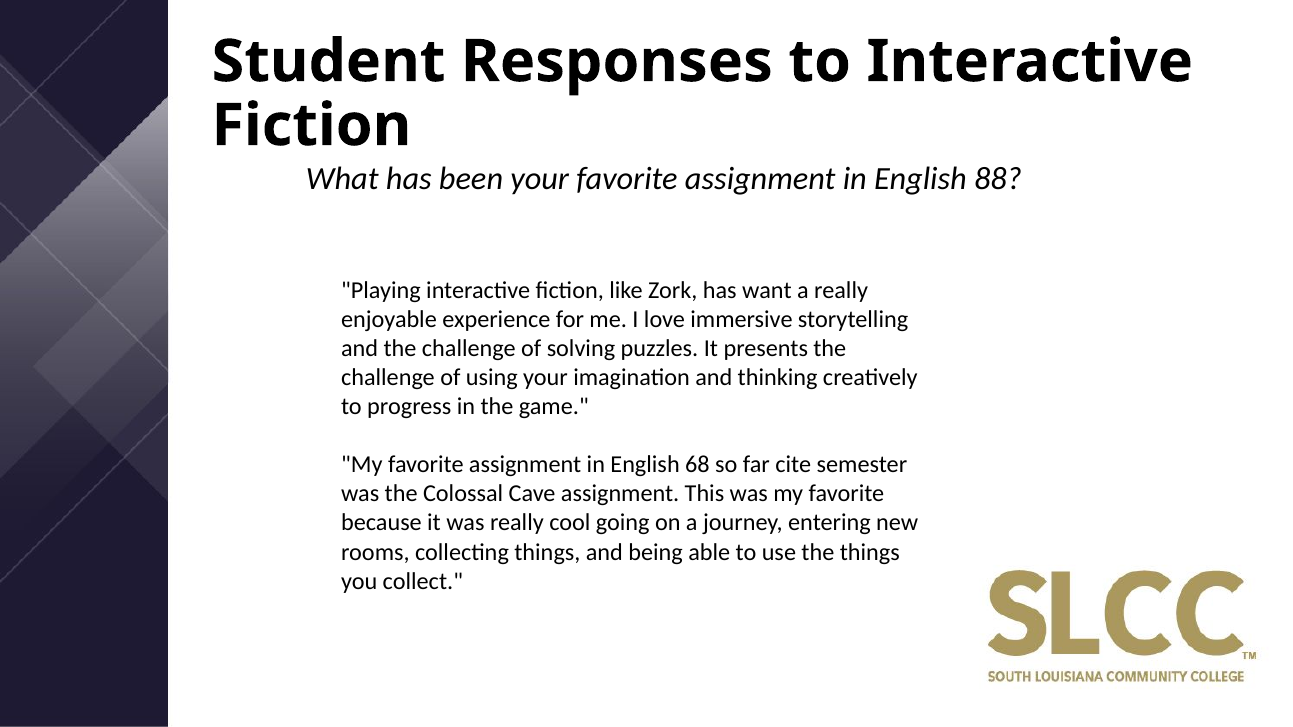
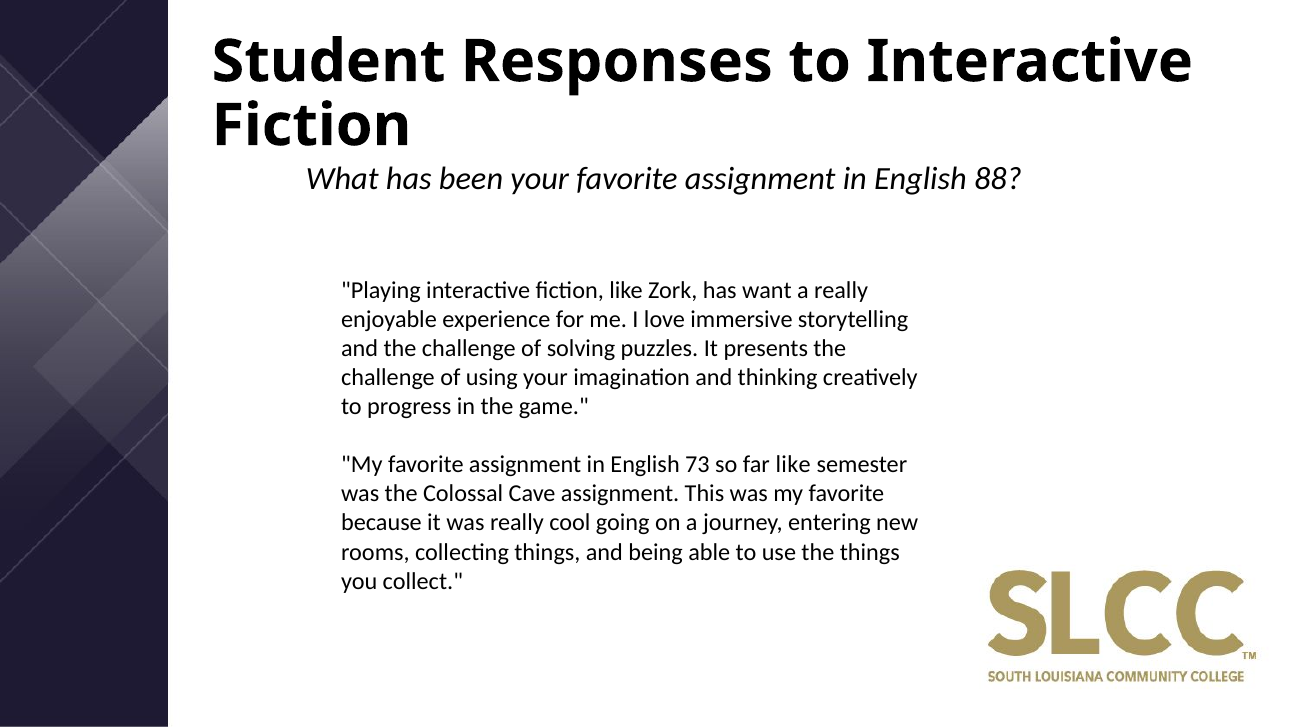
68: 68 -> 73 (697, 465)
far cite: cite -> like (793, 465)
